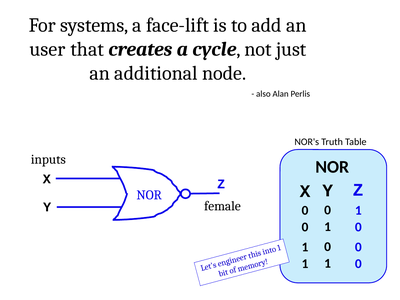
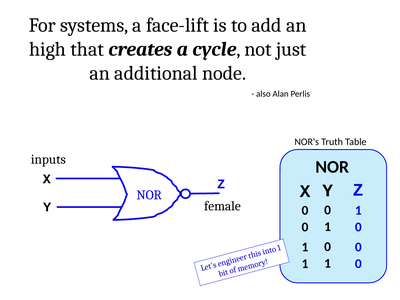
user: user -> high (48, 49)
